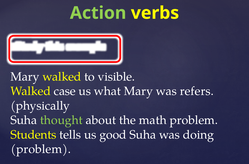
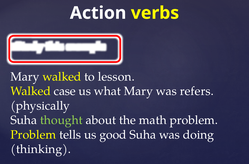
Action colour: light green -> white (98, 13)
visible: visible -> lesson (116, 77)
Students: Students -> Problem (33, 134)
problem: problem -> thinking (41, 149)
